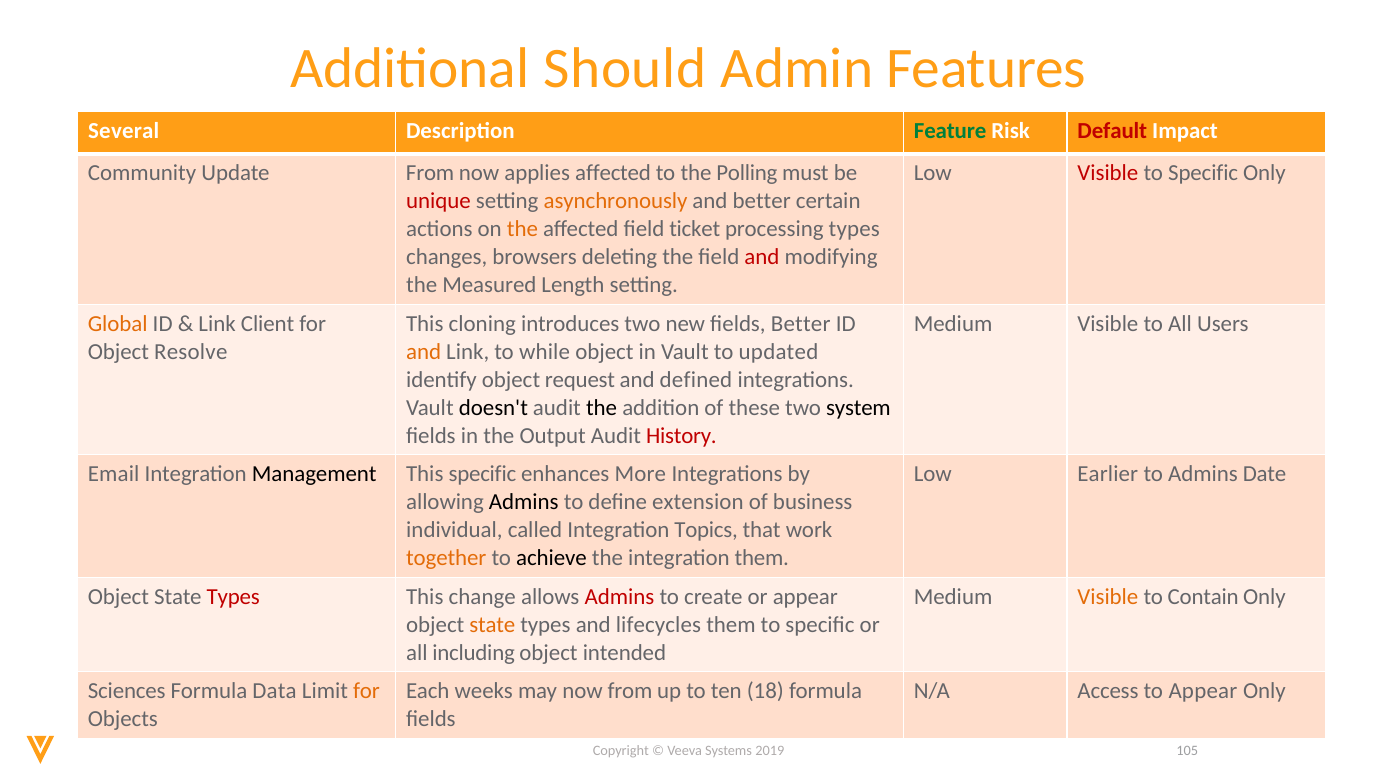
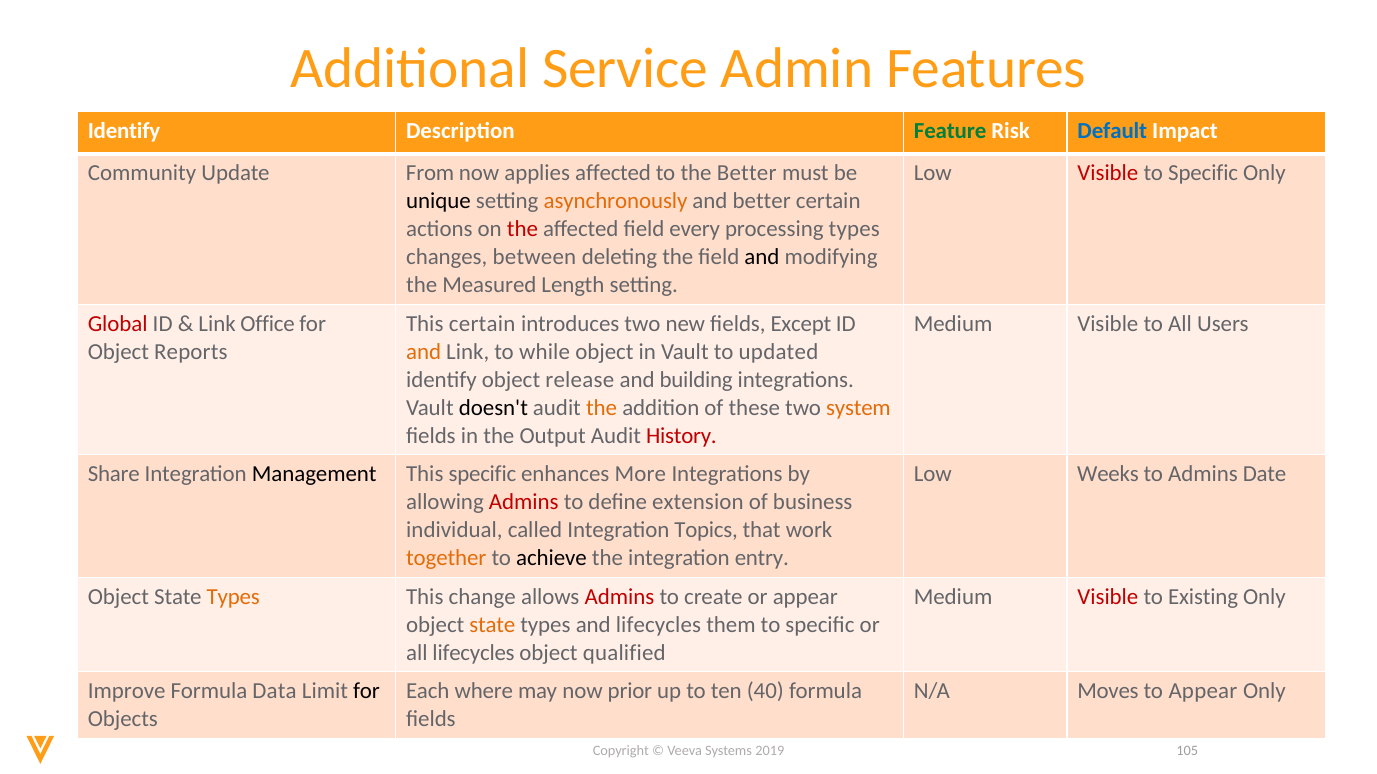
Should: Should -> Service (625, 69)
Several: Several -> Identify (124, 131)
Default colour: red -> blue (1112, 131)
the Polling: Polling -> Better (747, 173)
unique colour: red -> black (439, 201)
the colour: orange -> red (522, 229)
ticket: ticket -> every (695, 229)
browsers: browsers -> between (534, 257)
and colour: red -> black (762, 257)
Global colour: orange -> red (118, 324)
Client: Client -> Office (268, 324)
This cloning: cloning -> certain (482, 324)
fields Better: Better -> Except (801, 324)
Resolve: Resolve -> Reports (191, 352)
request: request -> release (580, 380)
defined: defined -> building (696, 380)
the colour: black -> orange (602, 408)
system colour: black -> orange (858, 408)
Email: Email -> Share (114, 475)
Earlier: Earlier -> Weeks (1108, 475)
Admins colour: black -> red (524, 503)
integration them: them -> entry (762, 559)
Types colour: red -> orange (233, 597)
Visible colour: orange -> red (1108, 597)
Contain: Contain -> Existing (1203, 597)
all including: including -> lifecycles (474, 653)
intended: intended -> qualified (624, 653)
Sciences: Sciences -> Improve (127, 692)
for colour: orange -> black (366, 692)
weeks: weeks -> where (484, 692)
now from: from -> prior (630, 692)
18: 18 -> 40 (765, 692)
Access: Access -> Moves (1108, 692)
